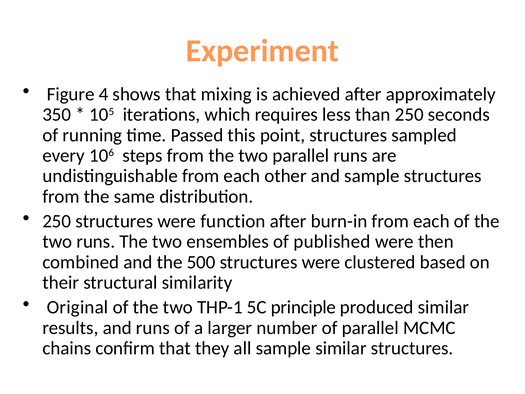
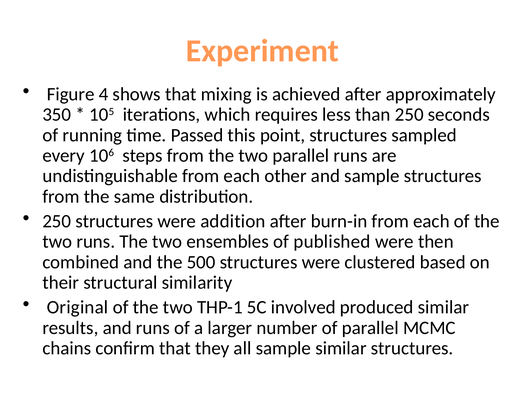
function: function -> addition (233, 221)
principle: principle -> involved (303, 307)
